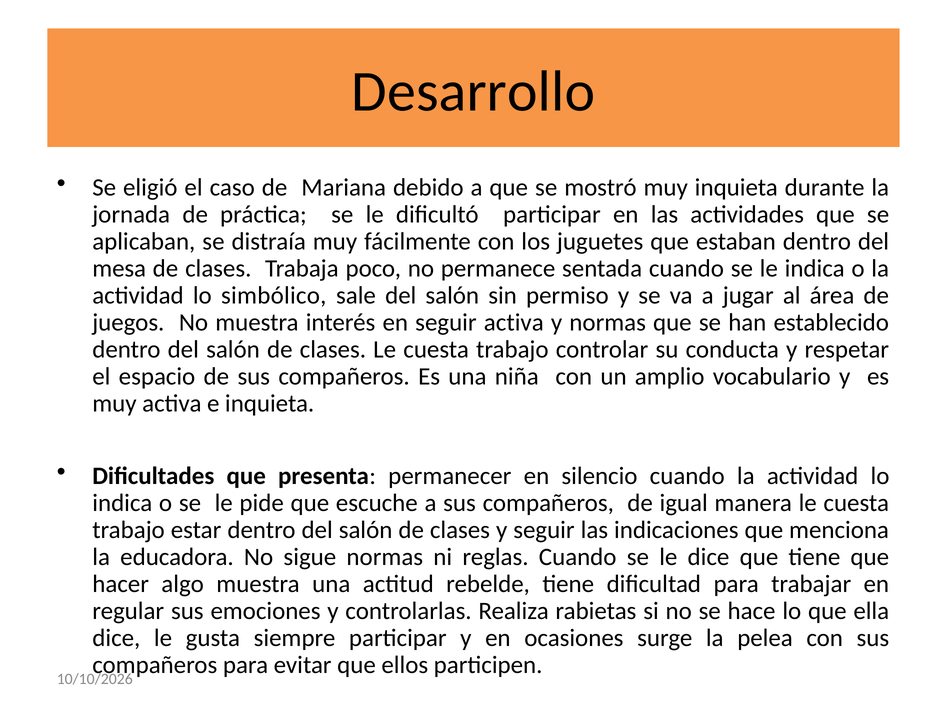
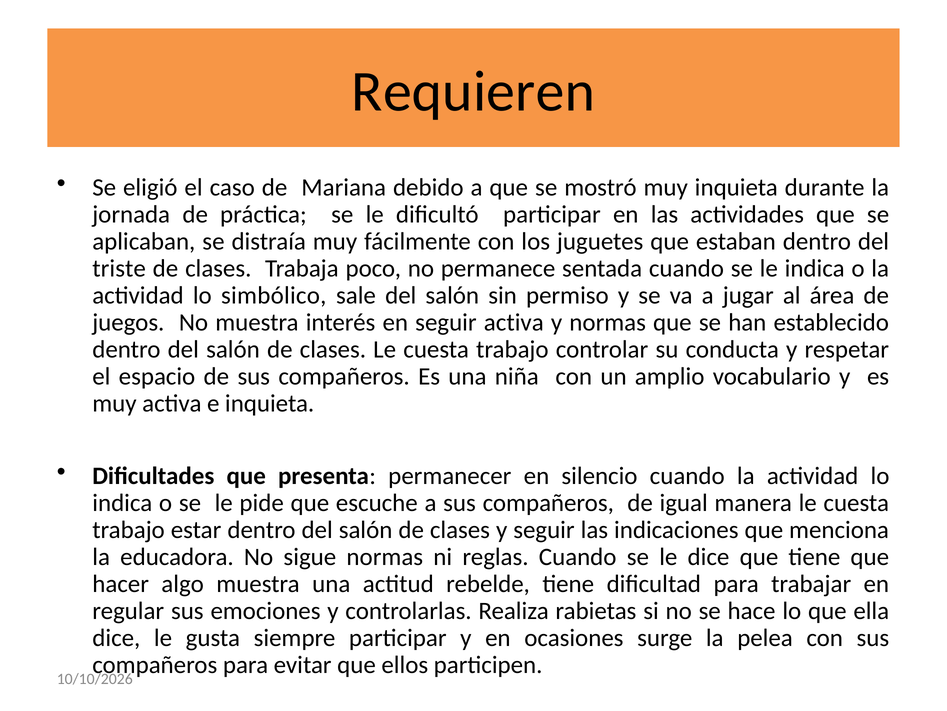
Desarrollo: Desarrollo -> Requieren (473, 92)
mesa: mesa -> triste (119, 268)
